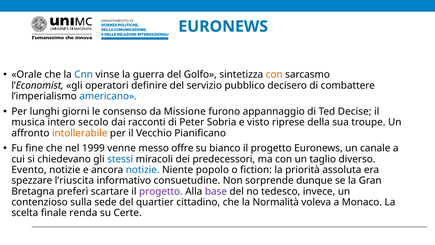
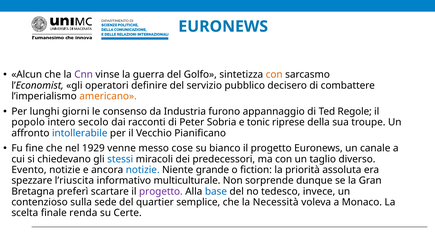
Orale: Orale -> Alcun (27, 75)
Cnn colour: blue -> purple (84, 75)
americano colour: blue -> orange (108, 96)
Missione: Missione -> Industria (185, 111)
Decise: Decise -> Regole (355, 111)
musica: musica -> popolo (28, 122)
visto: visto -> tonic (258, 122)
intollerabile colour: orange -> blue (80, 133)
1999: 1999 -> 1929 (93, 148)
offre: offre -> cose (182, 148)
popolo: popolo -> grande (212, 170)
consuetudine: consuetudine -> multiculturale (187, 180)
base colour: purple -> blue (216, 191)
cittadino: cittadino -> semplice (198, 202)
Normalità: Normalità -> Necessità (276, 202)
